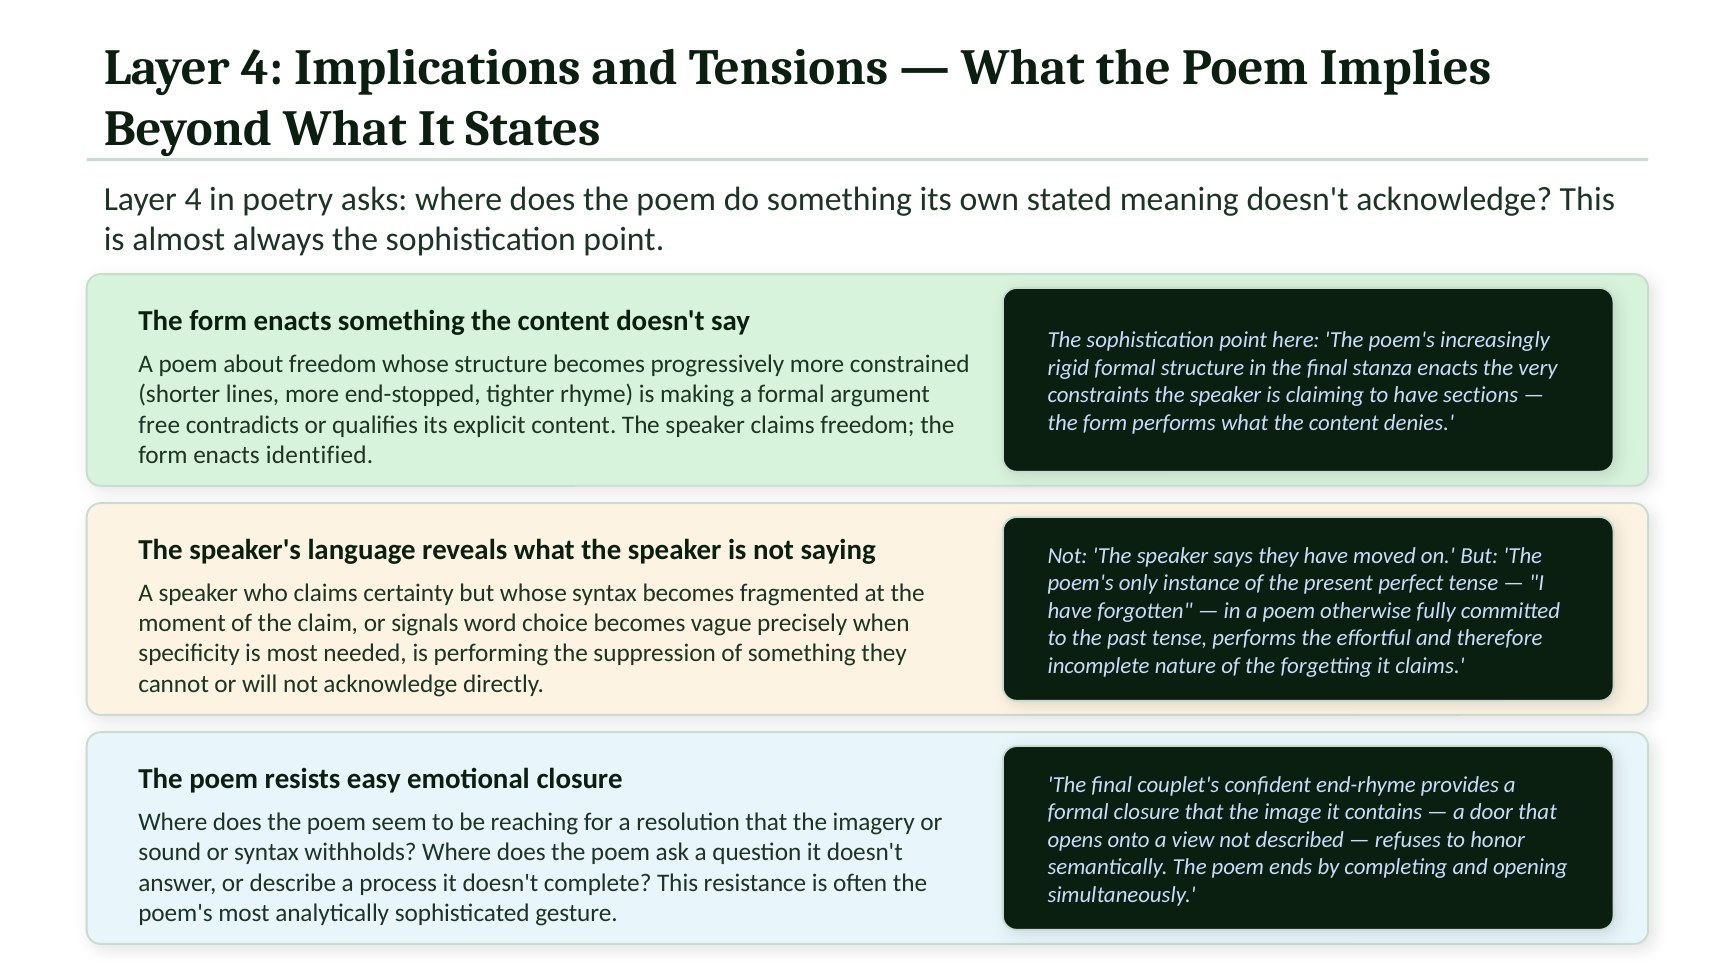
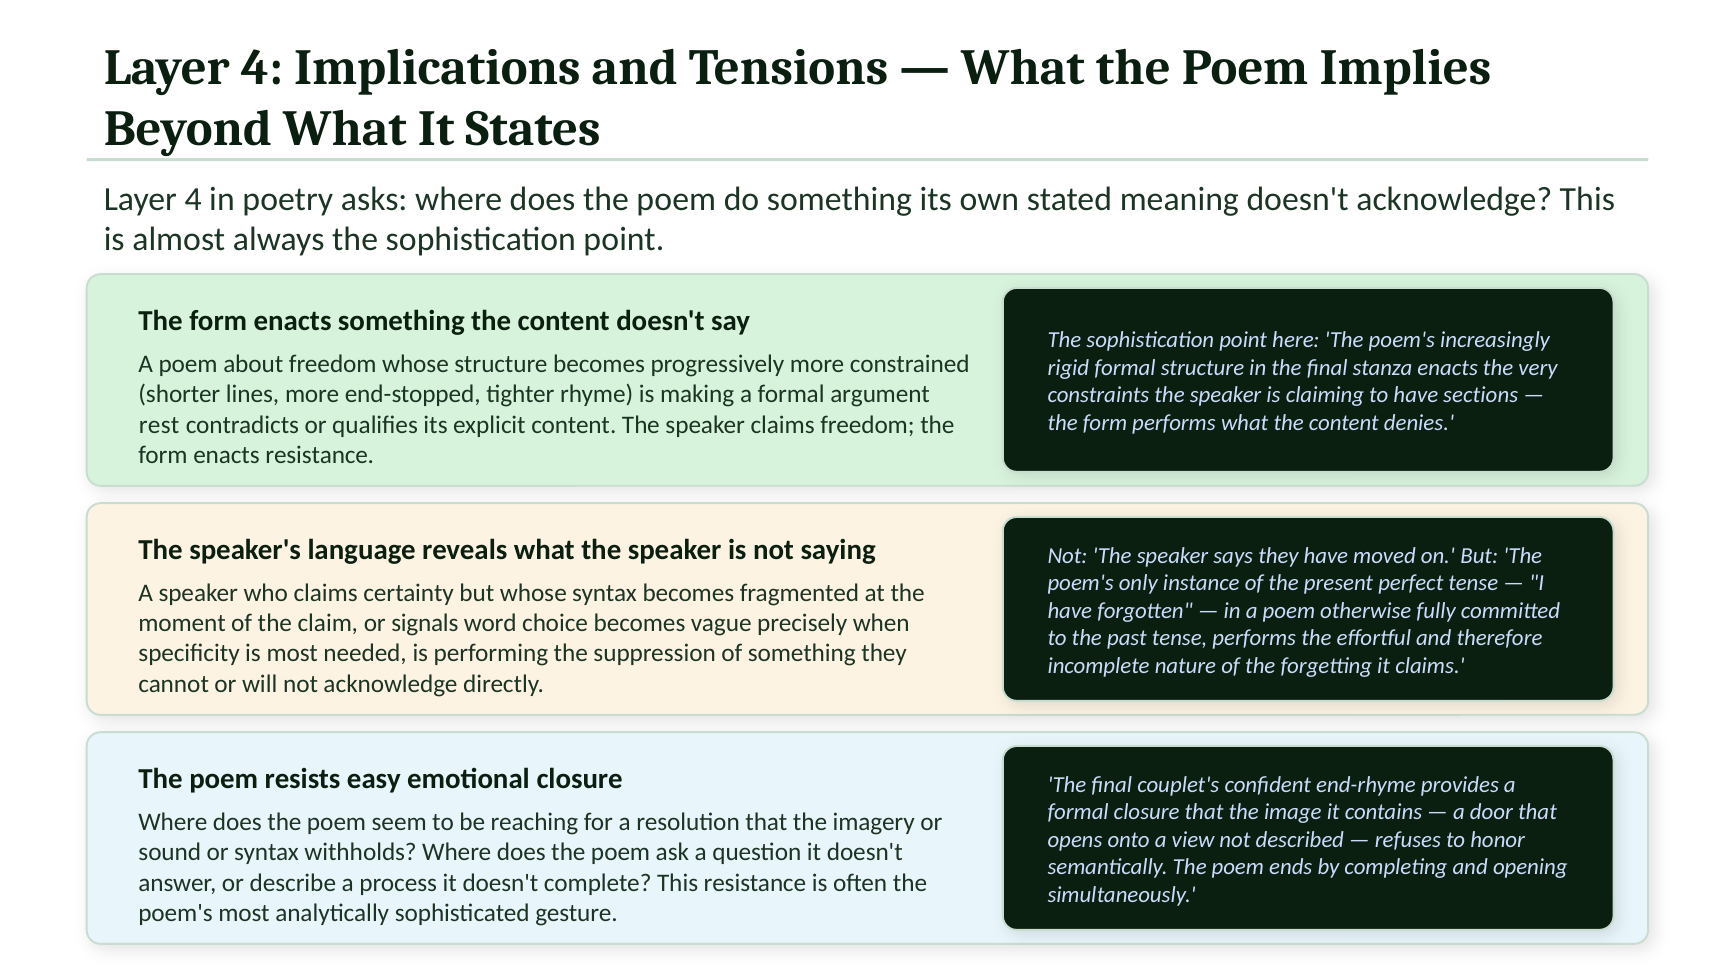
free: free -> rest (159, 425)
enacts identified: identified -> resistance (320, 455)
